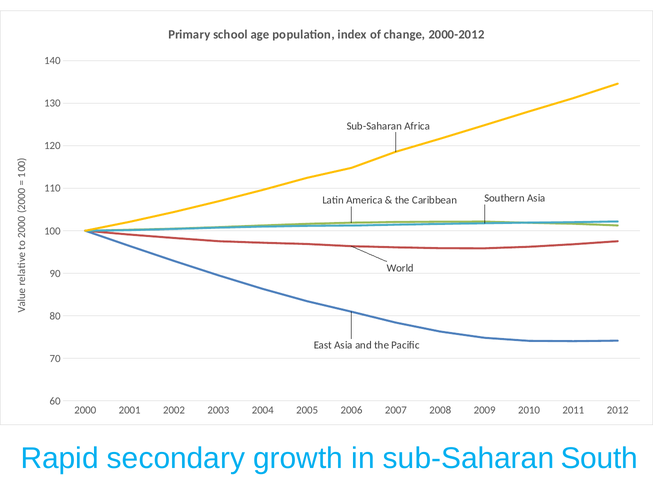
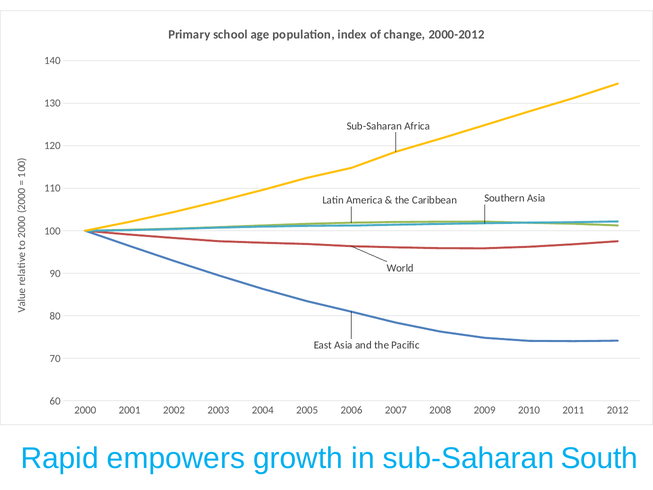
secondary: secondary -> empowers (176, 458)
